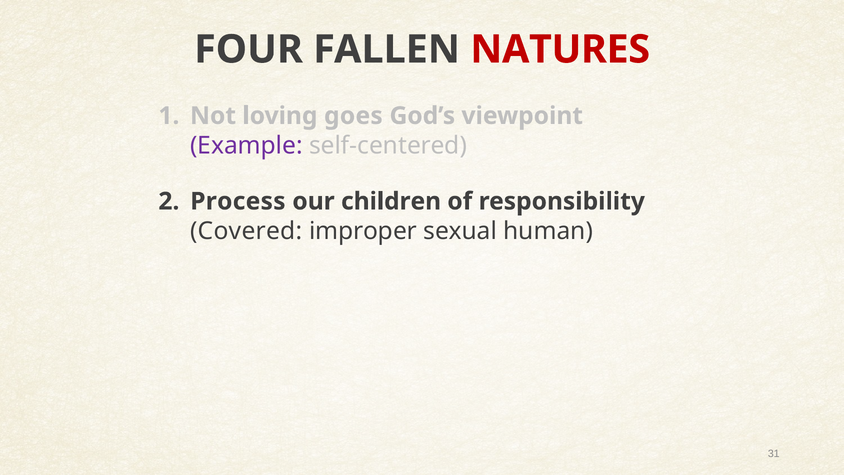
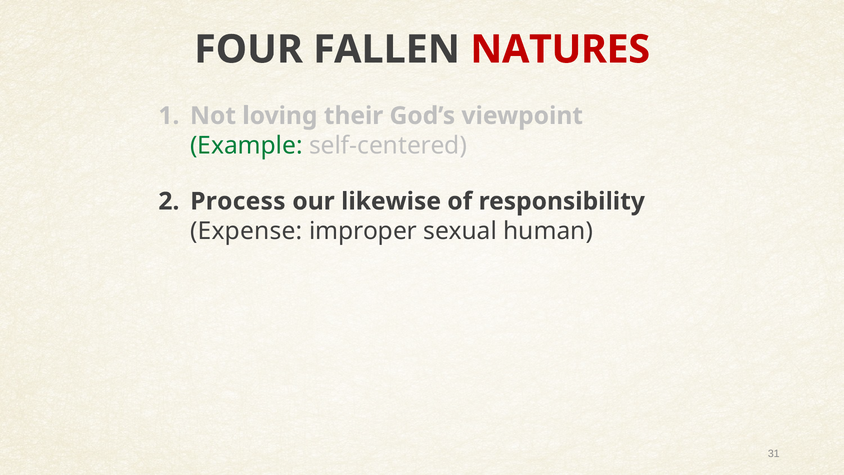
goes: goes -> their (354, 116)
Example colour: purple -> green (246, 145)
children: children -> likewise (391, 201)
Covered: Covered -> Expense (246, 231)
